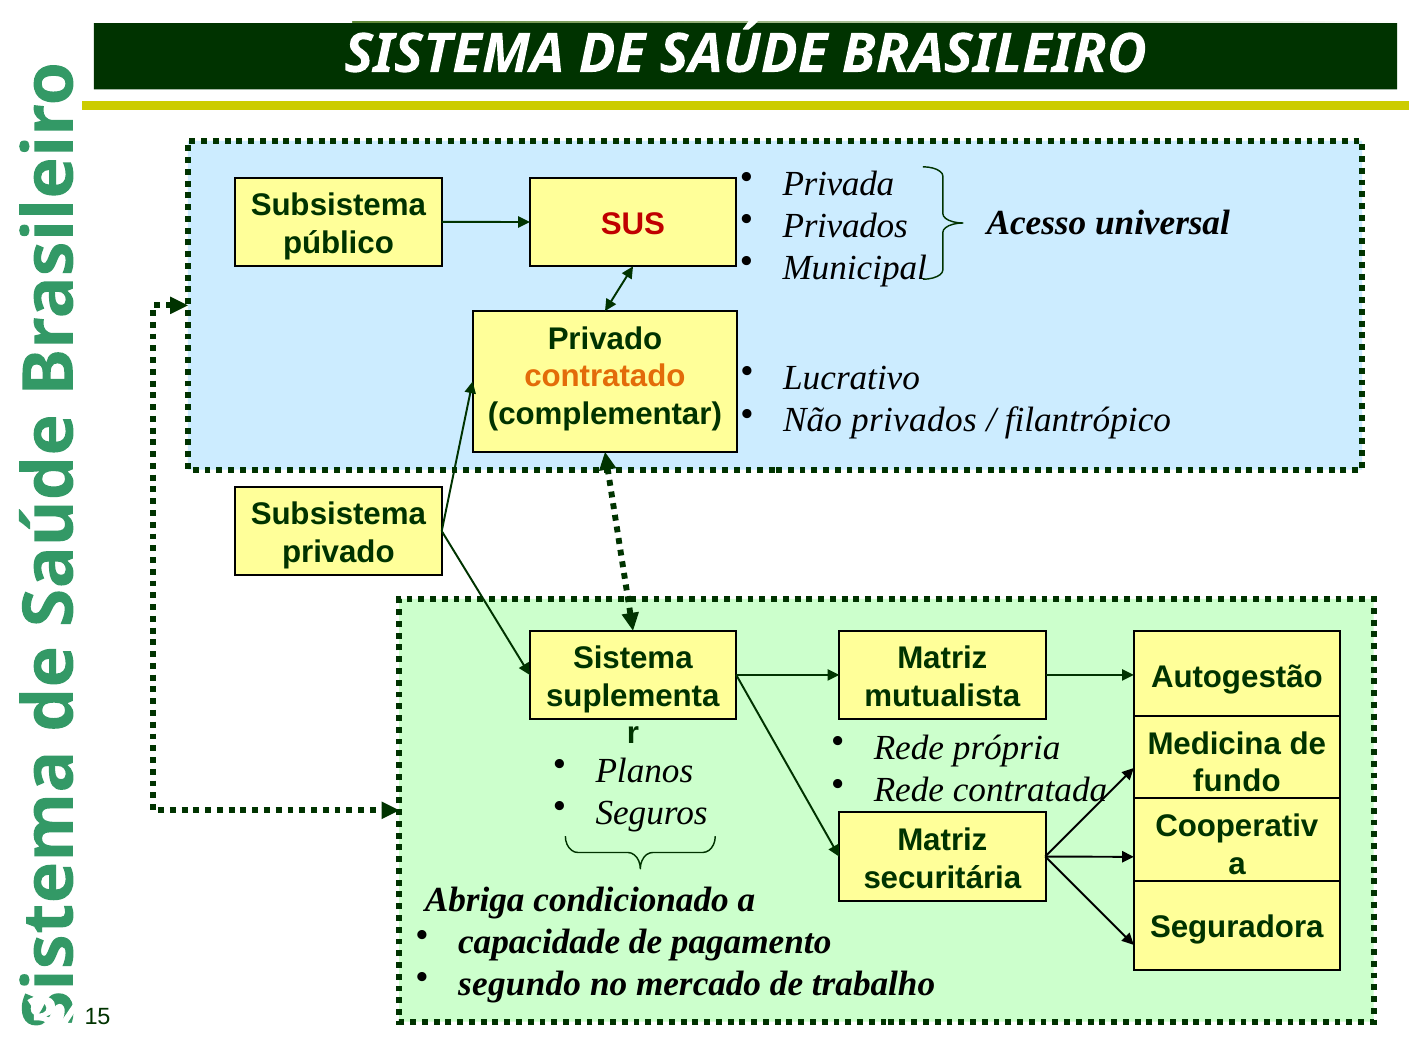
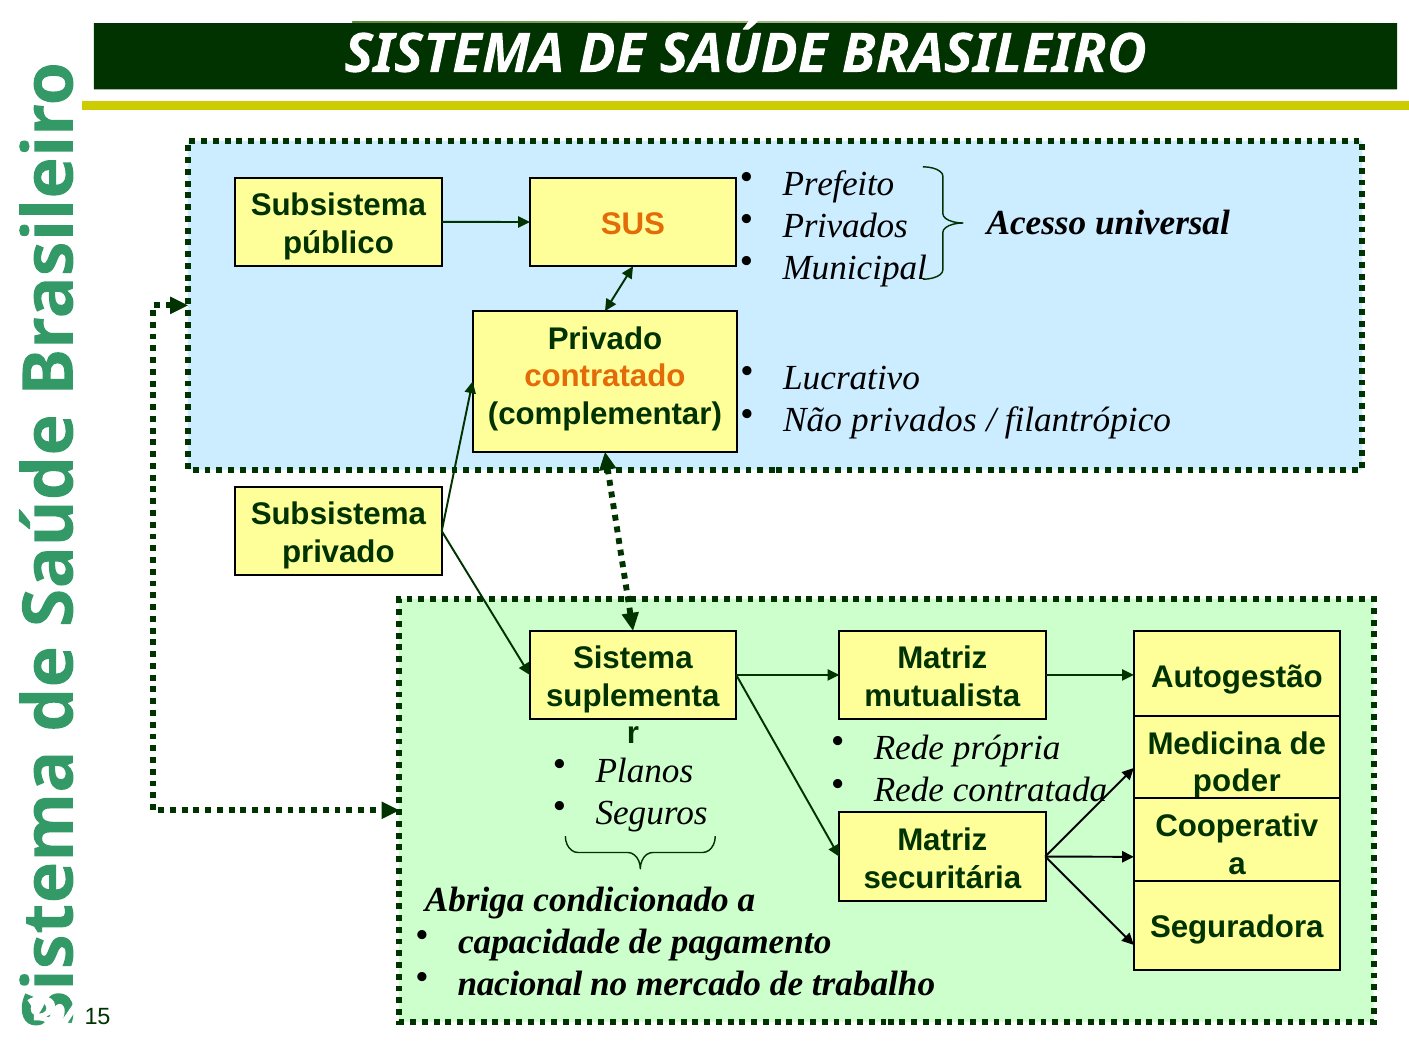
Privada: Privada -> Prefeito (838, 183)
SUS colour: red -> orange (633, 224)
fundo: fundo -> poder (1237, 781)
segundo: segundo -> nacional (520, 984)
